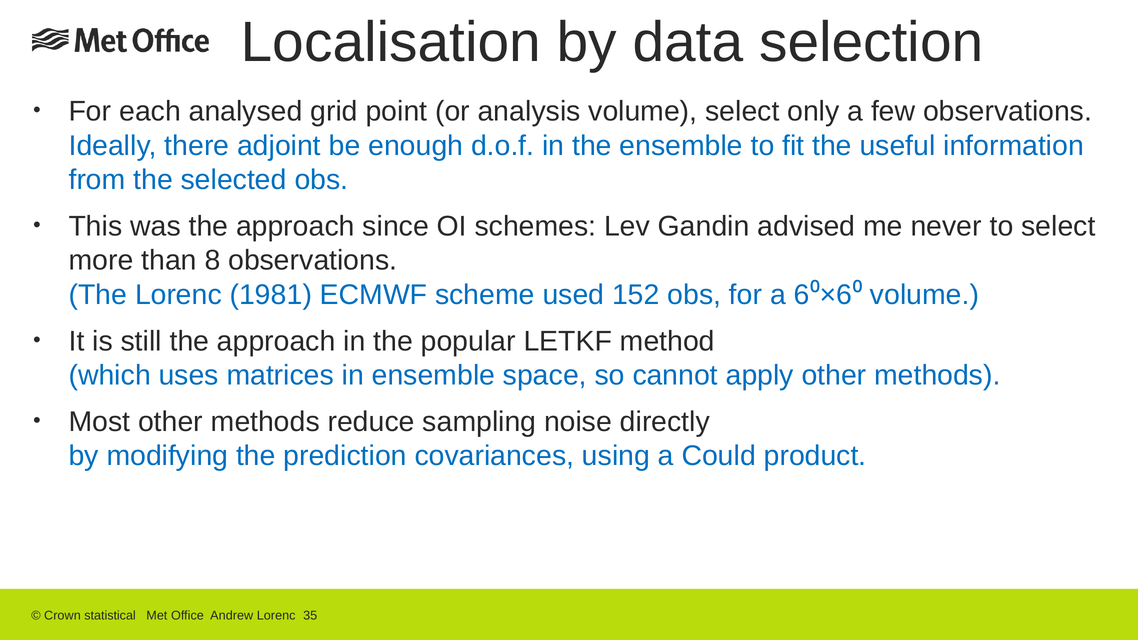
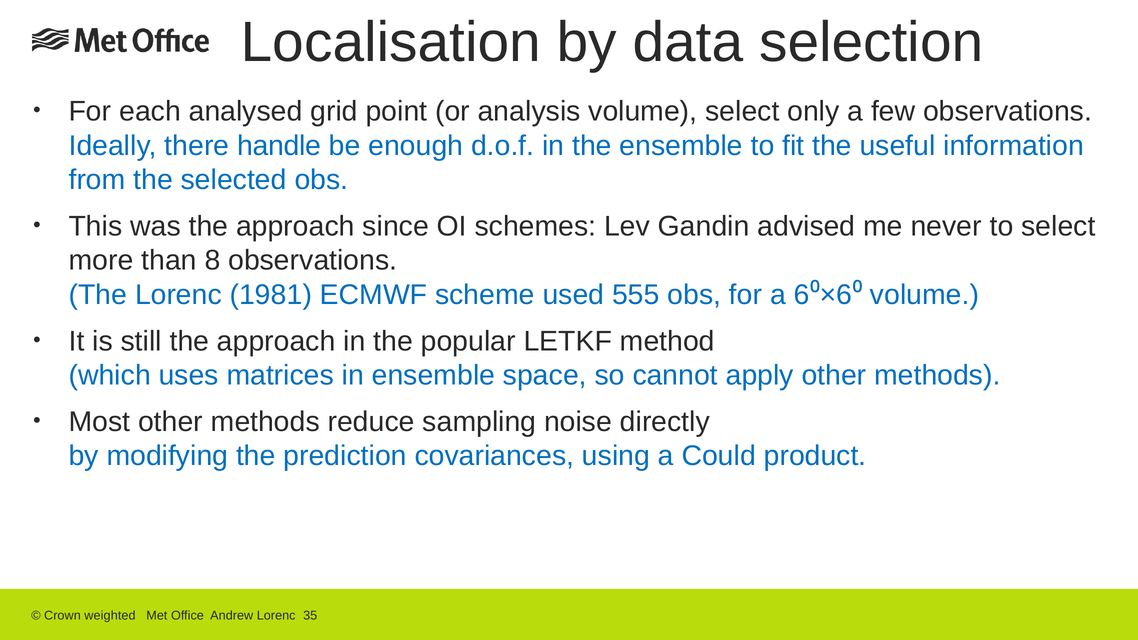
adjoint: adjoint -> handle (279, 146)
152: 152 -> 555 (636, 295)
statistical: statistical -> weighted (110, 616)
